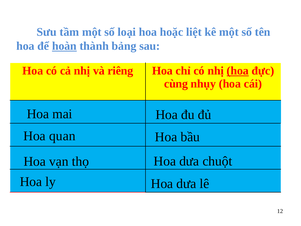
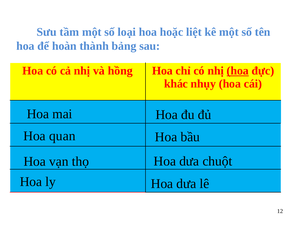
hoàn underline: present -> none (64, 46)
riêng: riêng -> hồng (120, 71)
cùng: cùng -> khác (176, 84)
